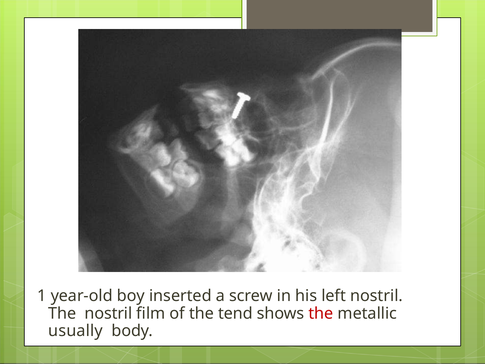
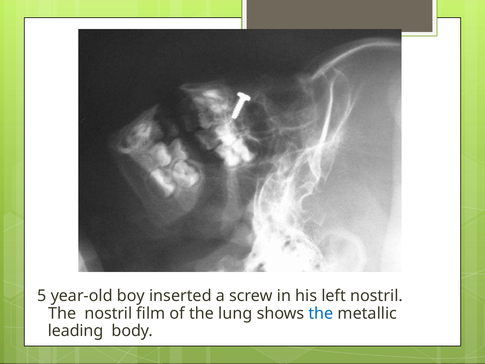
1: 1 -> 5 (42, 296)
tend: tend -> lung (235, 313)
the colour: red -> blue (321, 313)
usually: usually -> leading (76, 331)
